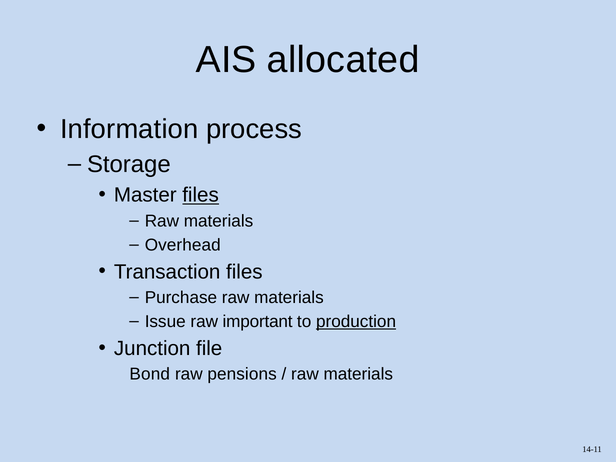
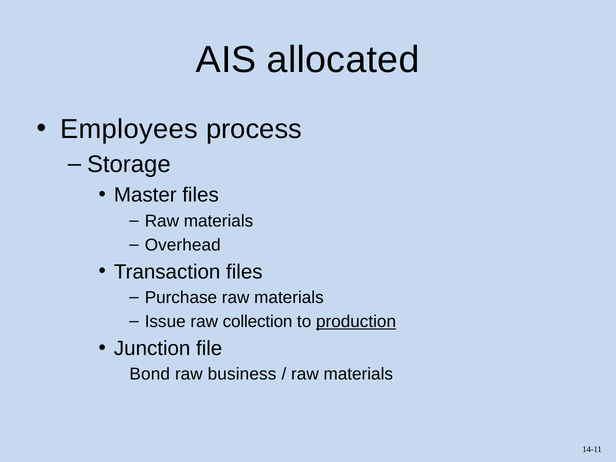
Information: Information -> Employees (129, 129)
files underline: present -> none (201, 195)
important: important -> collection (258, 322)
pensions: pensions -> business (242, 374)
